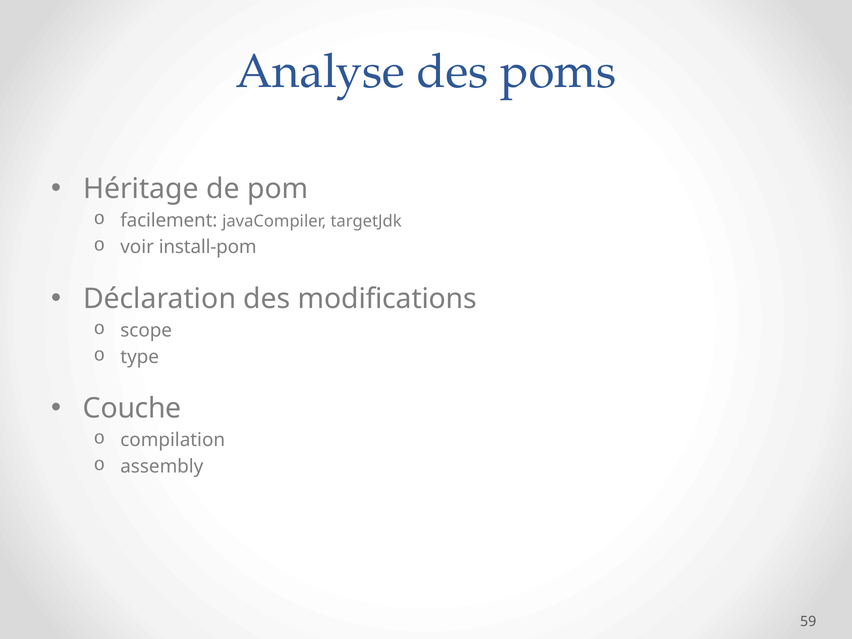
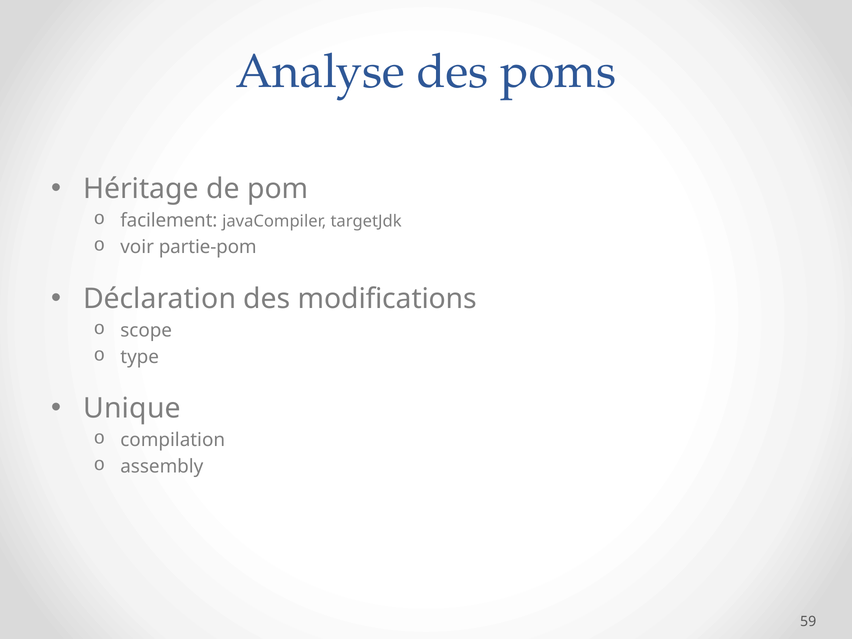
install-pom: install-pom -> partie-pom (208, 247)
Couche: Couche -> Unique (132, 409)
